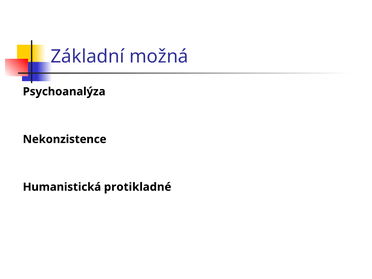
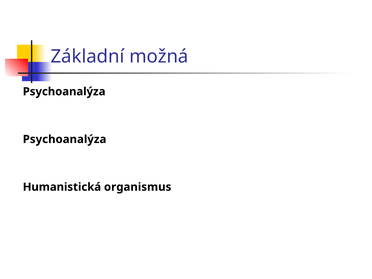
Nekonzistence: Nekonzistence -> Psychoanalýza (65, 139)
protikladné: protikladné -> organismus (138, 187)
